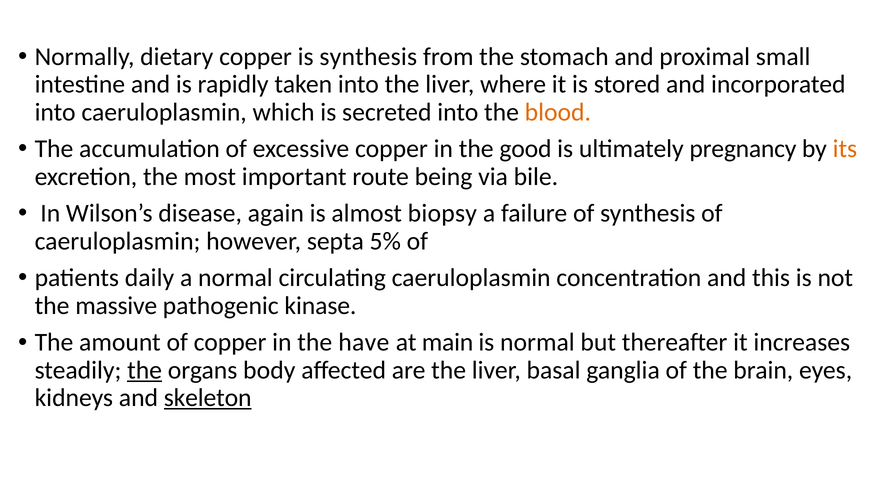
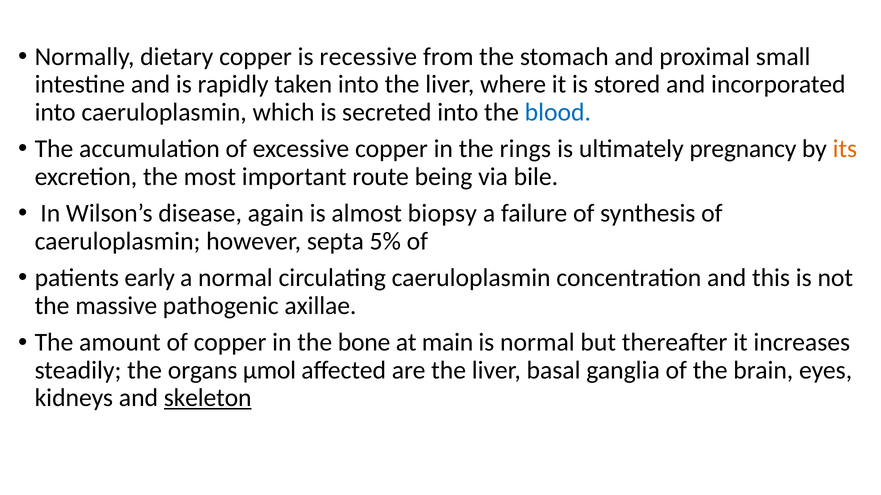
is synthesis: synthesis -> recessive (368, 57)
blood colour: orange -> blue (558, 112)
good: good -> rings (525, 149)
daily: daily -> early (150, 278)
kinase: kinase -> axillae (320, 306)
have: have -> bone (364, 343)
the underline: present -> none (145, 371)
body: body -> µmol (269, 371)
